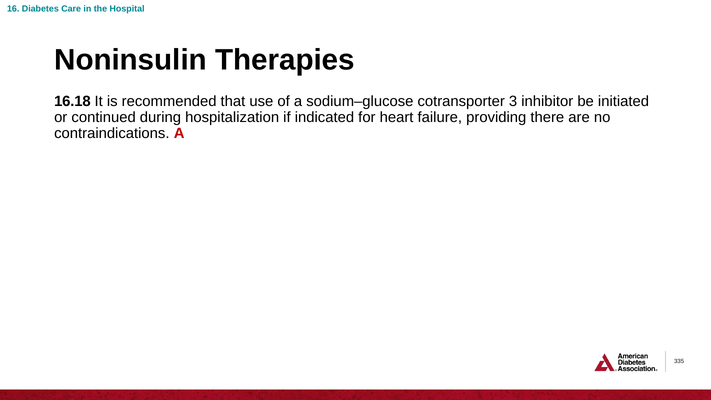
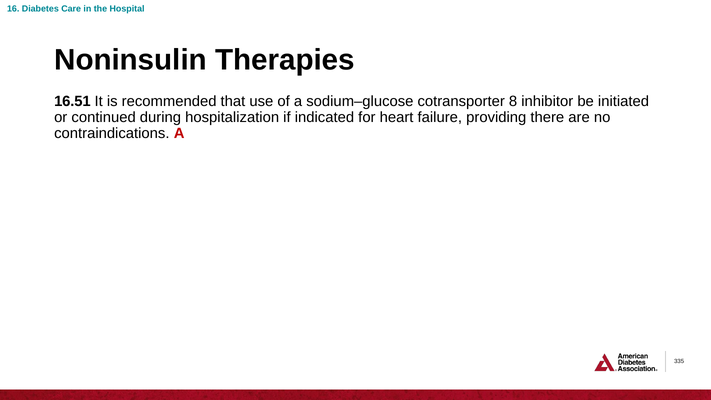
16.18: 16.18 -> 16.51 (72, 101)
3: 3 -> 8 (513, 101)
